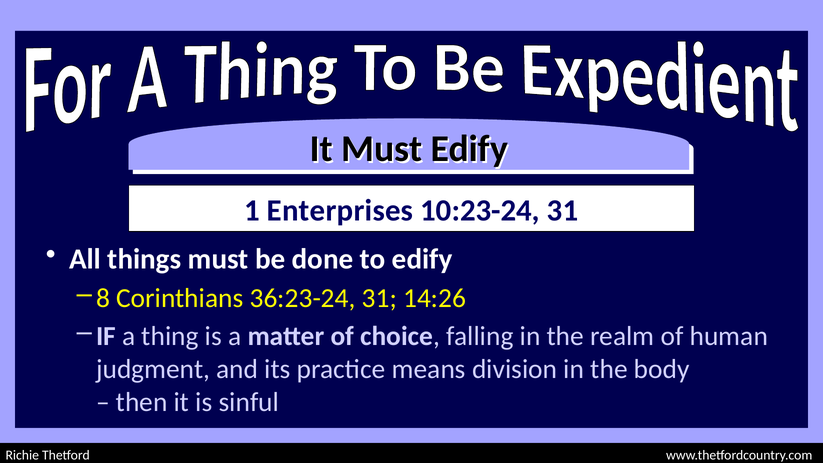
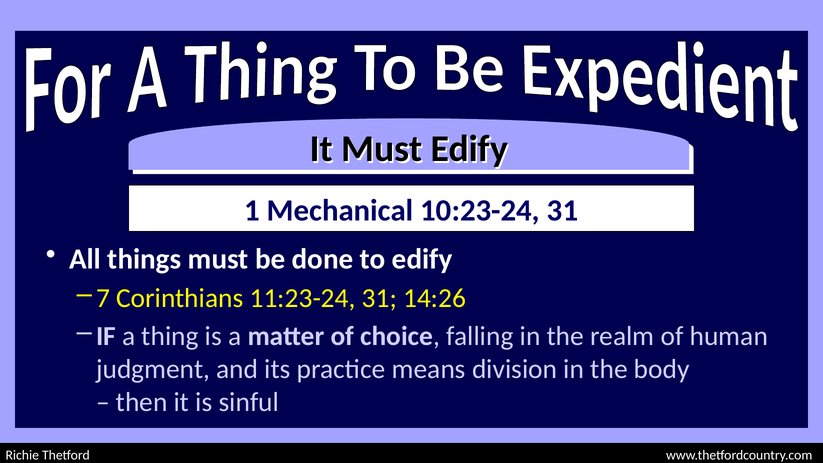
Enterprises: Enterprises -> Mechanical (340, 211)
8: 8 -> 7 (103, 298)
36:23-24: 36:23-24 -> 11:23-24 (303, 298)
